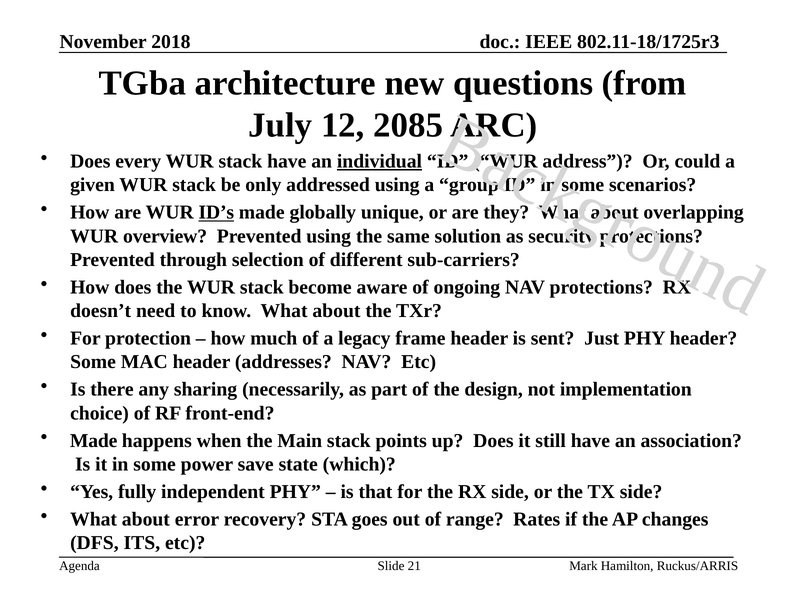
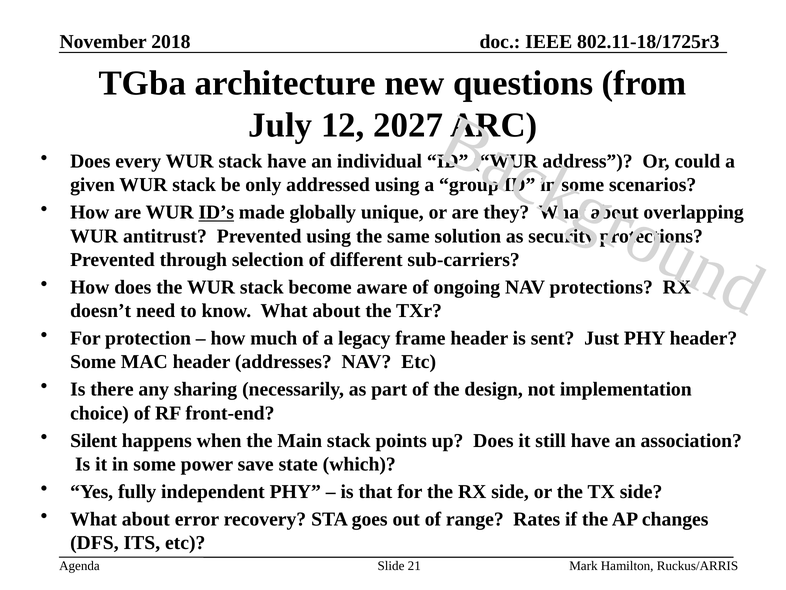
2085: 2085 -> 2027 (408, 125)
individual underline: present -> none (379, 161)
overview: overview -> antitrust (165, 236)
Made: Made -> Silent (94, 440)
